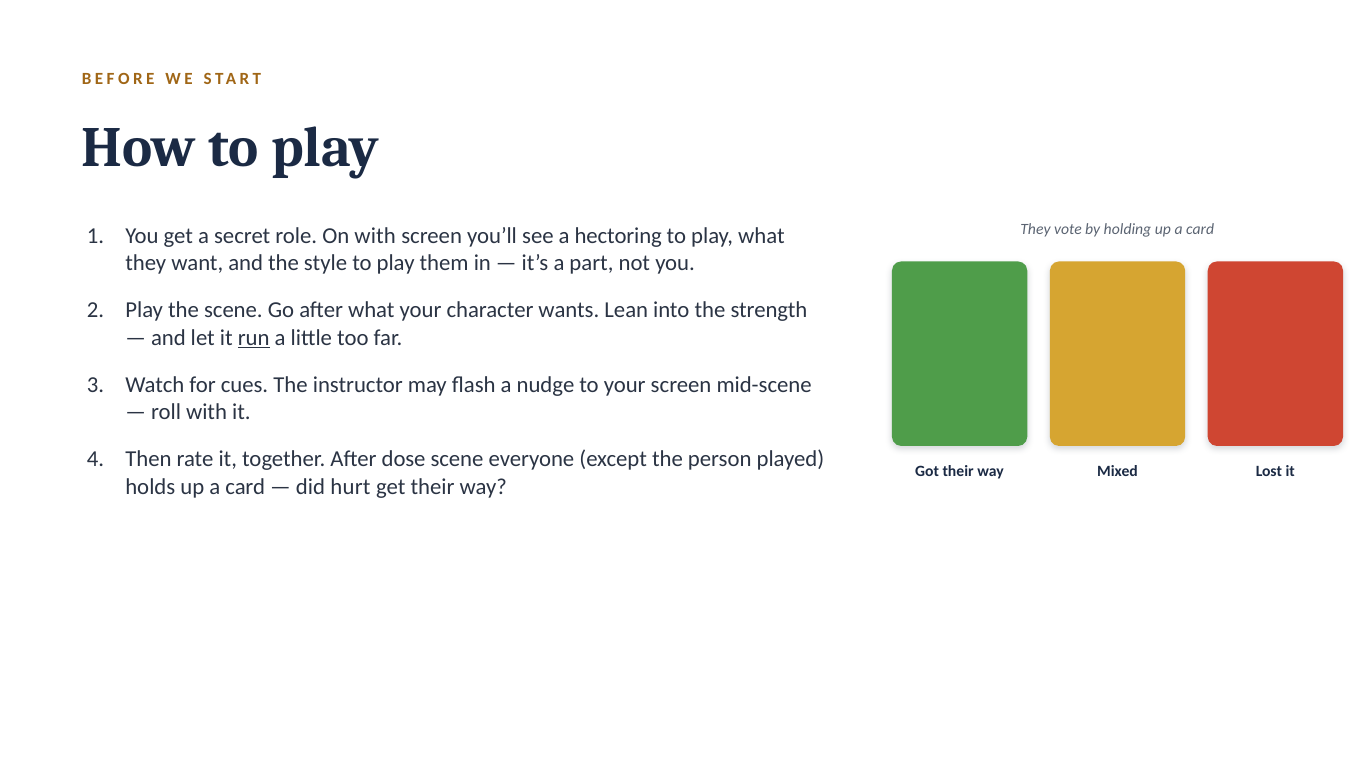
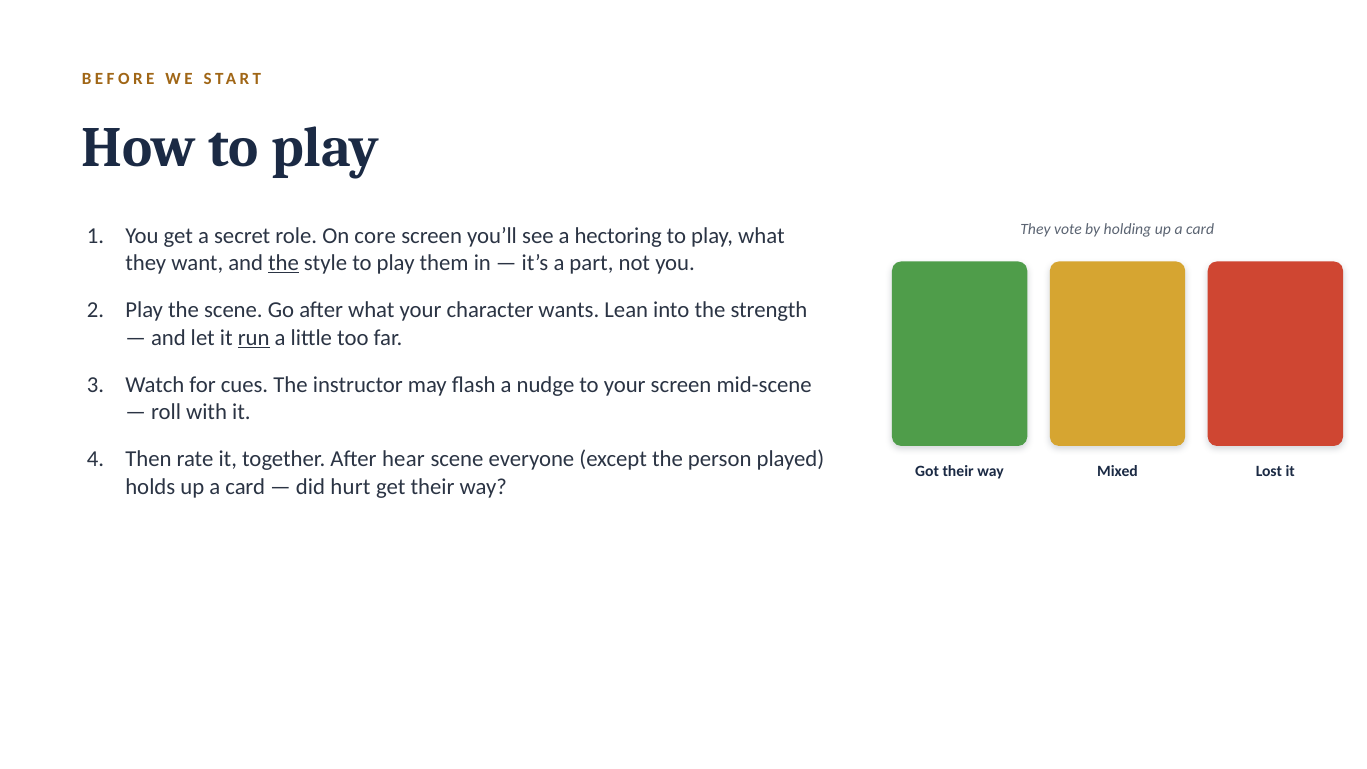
On with: with -> core (375, 236)
the underline: none -> present (284, 263)
dose: dose -> hear (403, 459)
